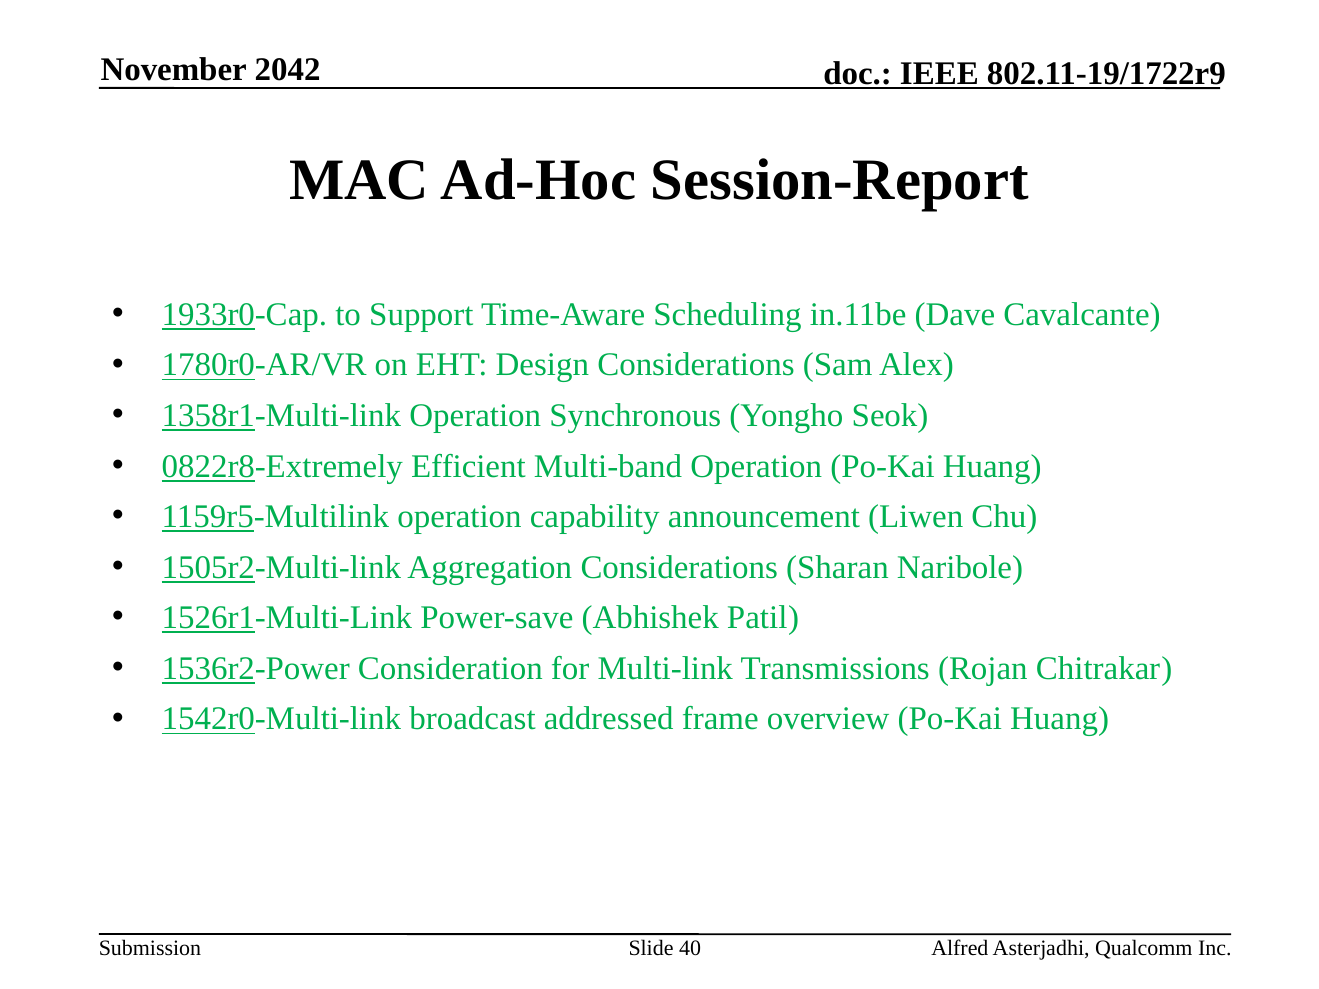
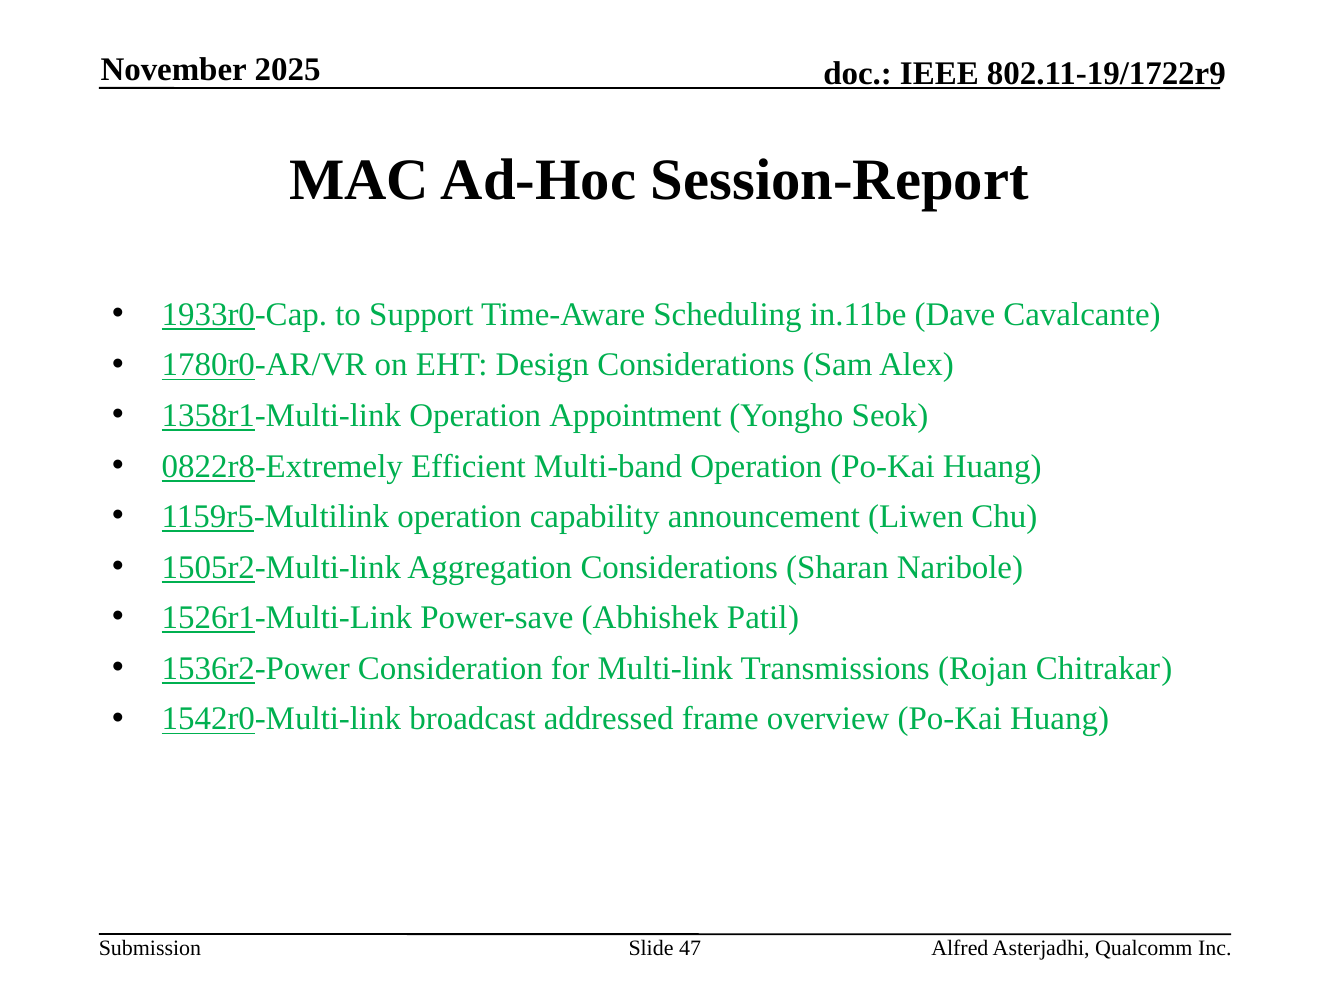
2042: 2042 -> 2025 (288, 70)
Synchronous: Synchronous -> Appointment (635, 416)
40: 40 -> 47 (690, 949)
